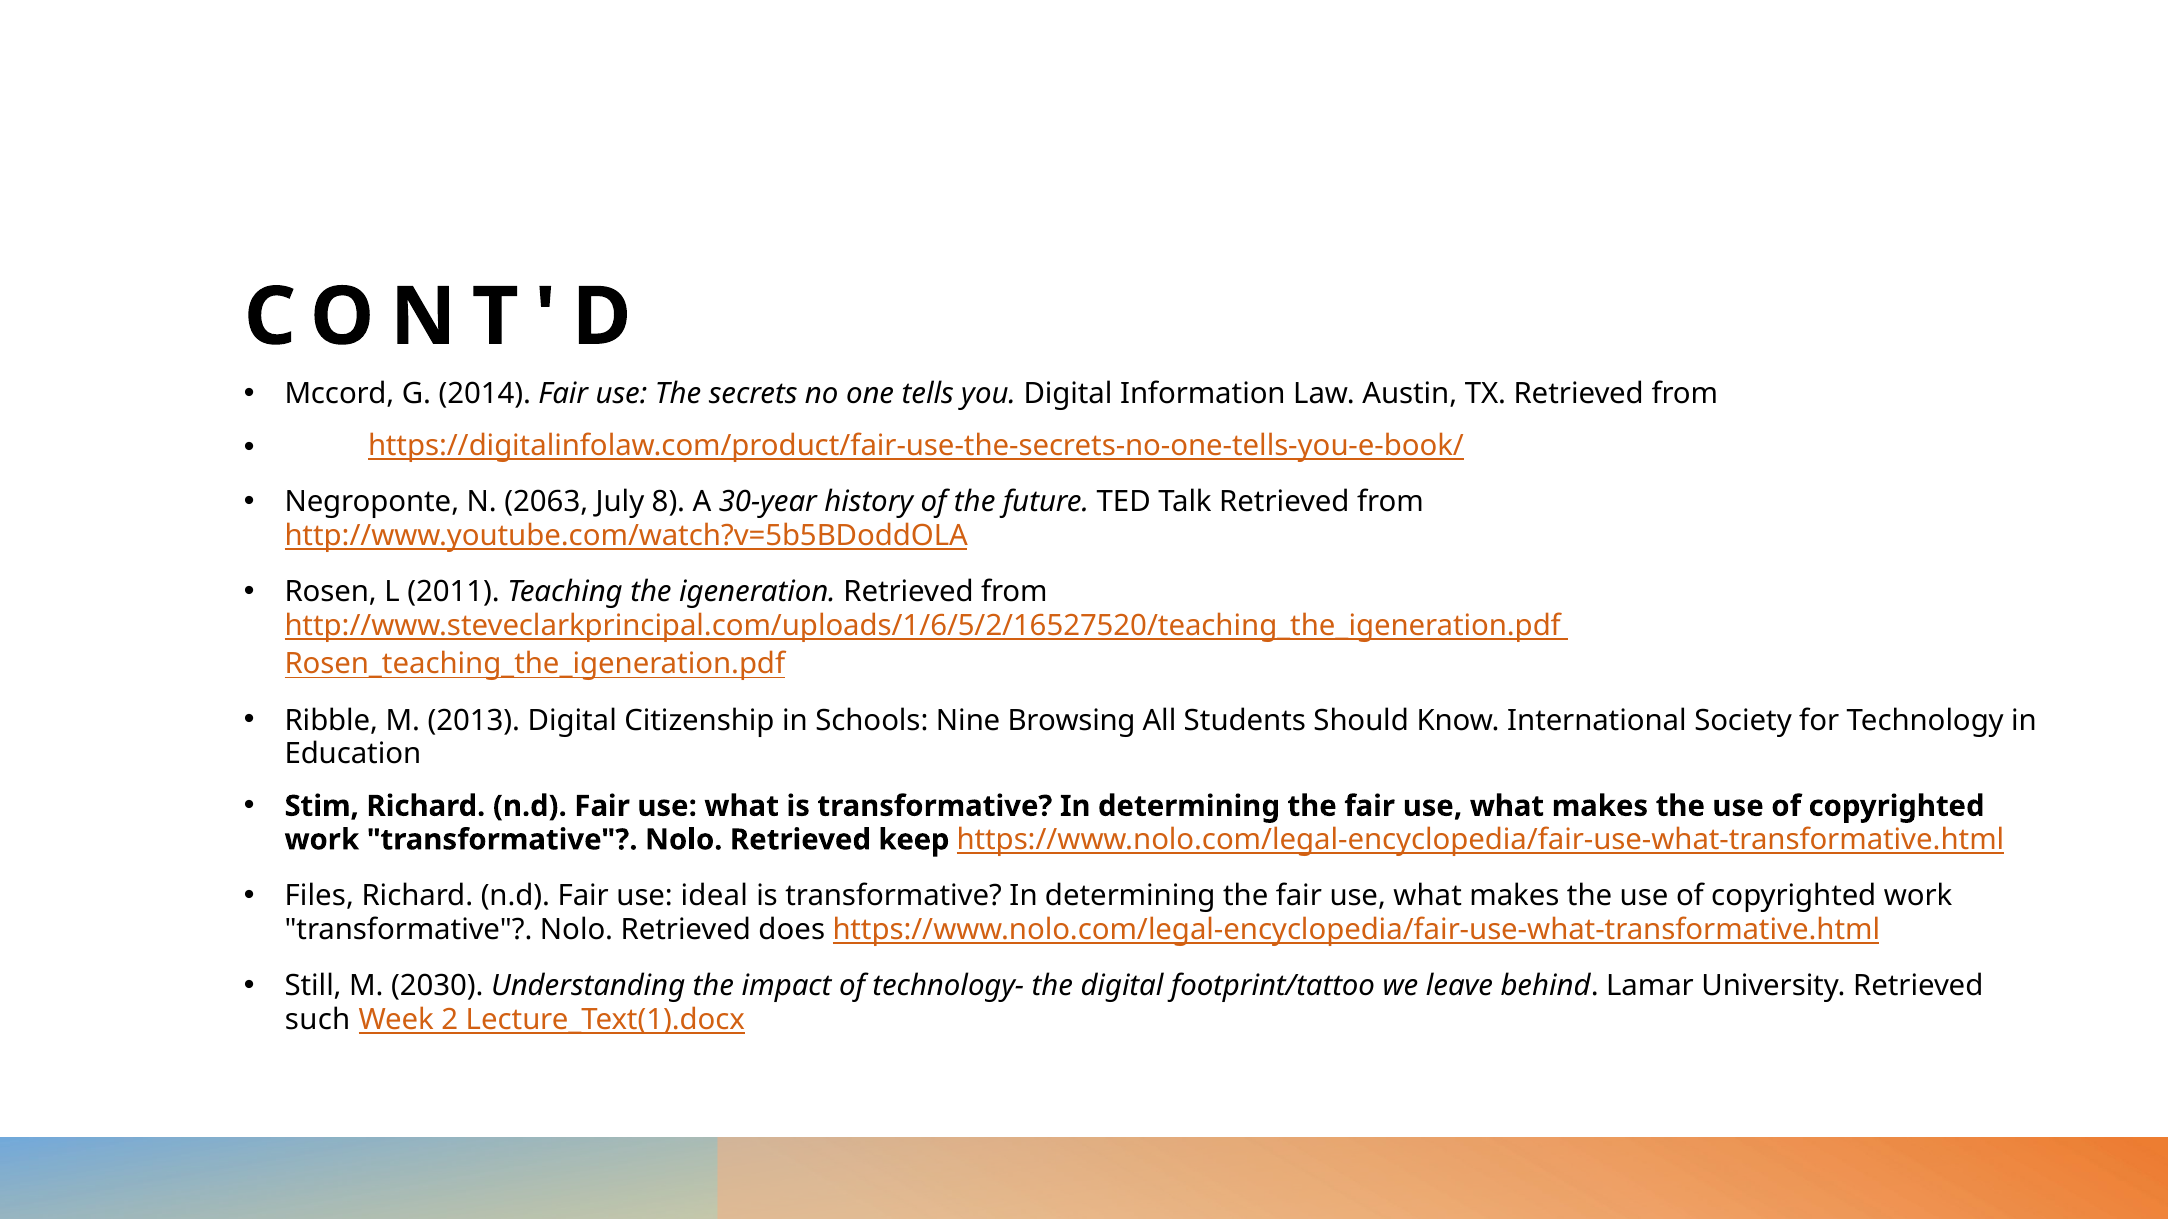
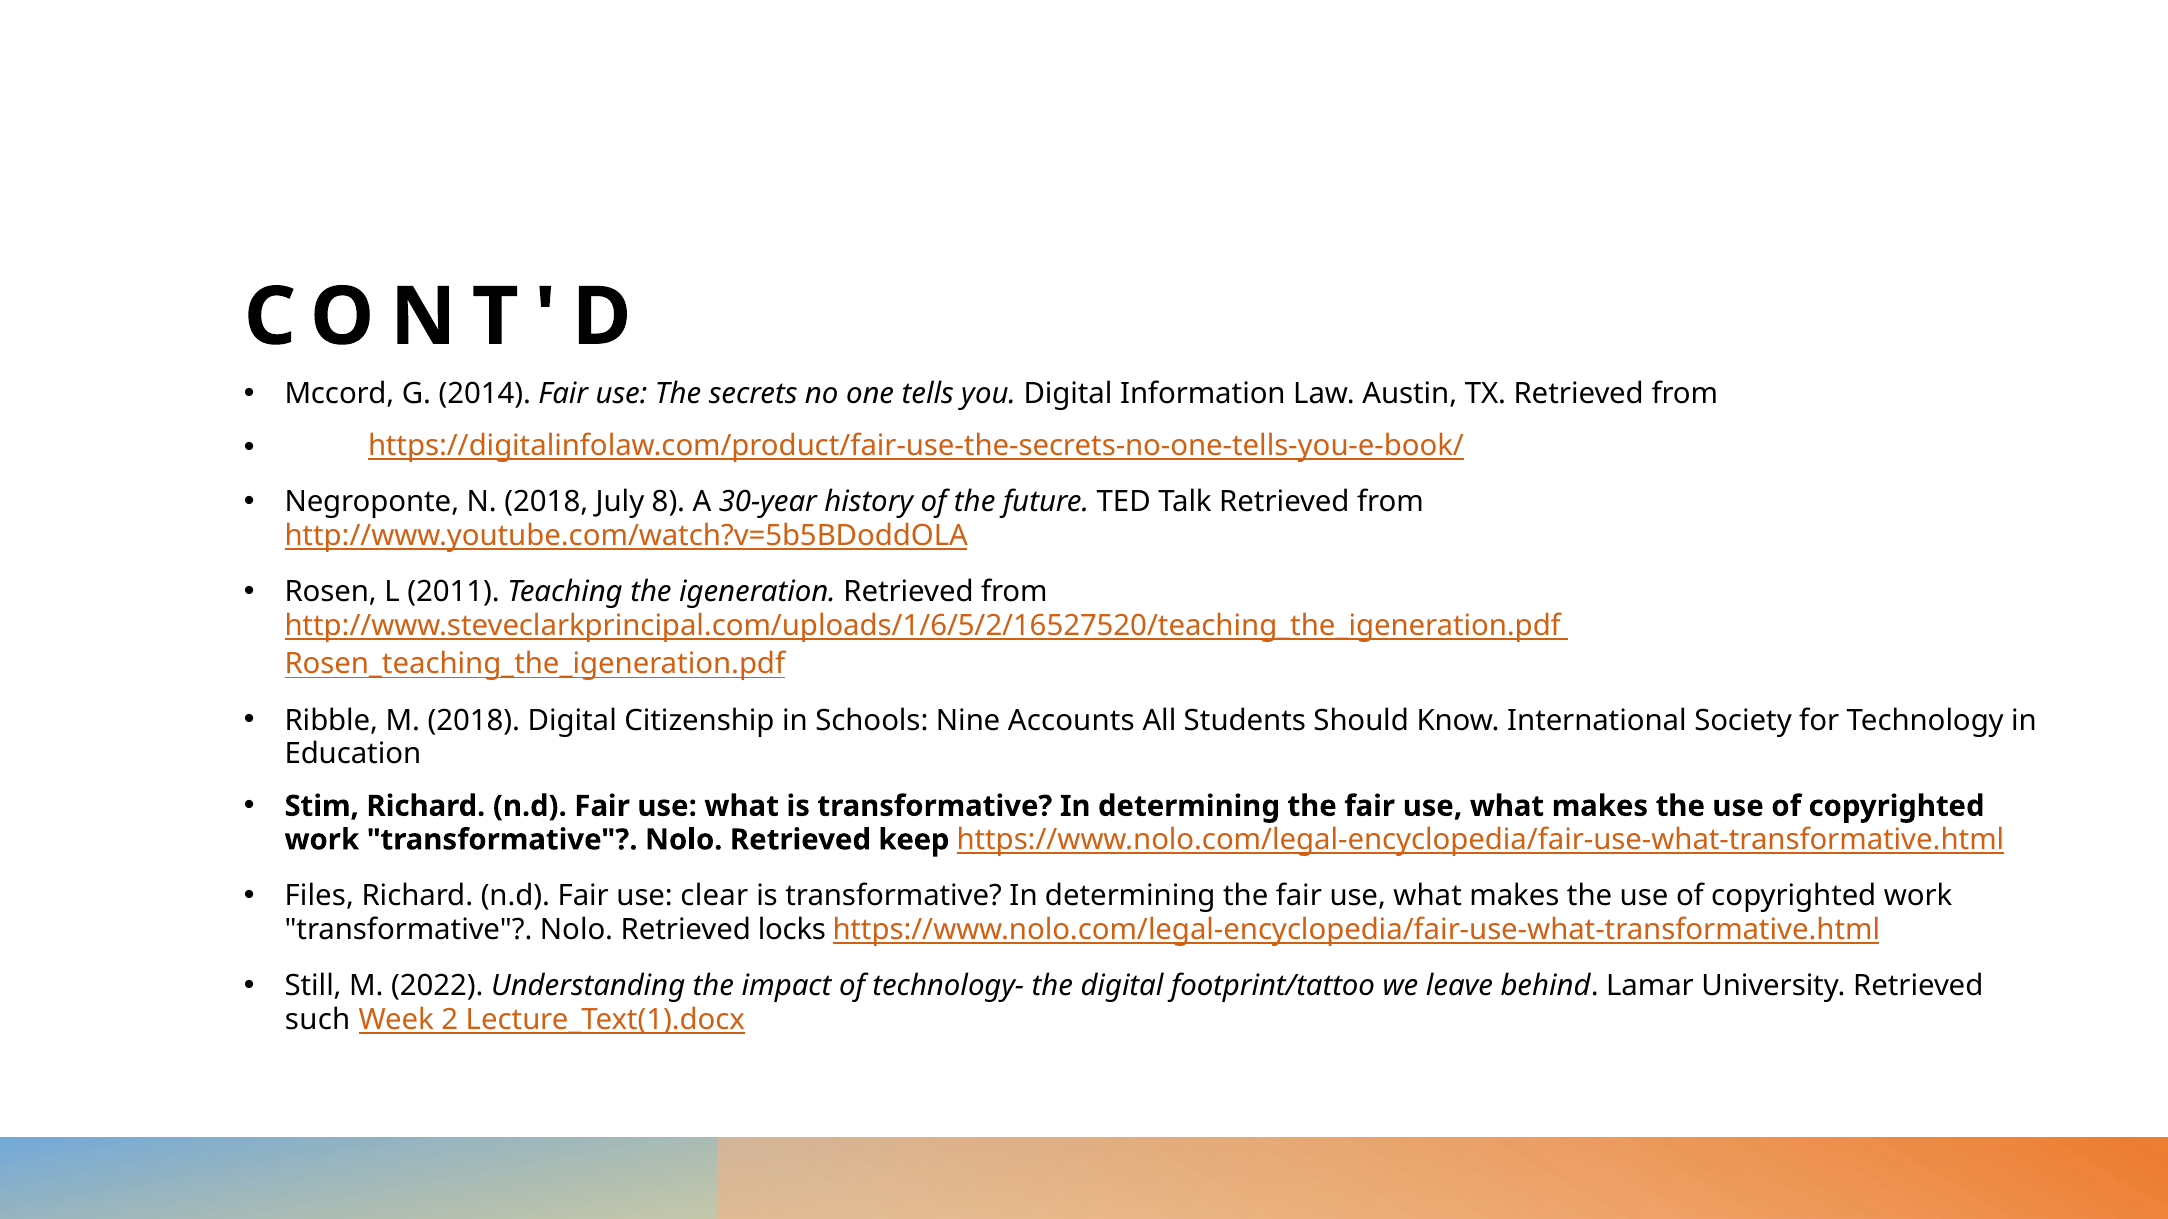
N 2063: 2063 -> 2018 (546, 502)
M 2013: 2013 -> 2018 (474, 721)
Browsing: Browsing -> Accounts (1071, 721)
ideal: ideal -> clear (714, 897)
does: does -> locks (792, 930)
2030: 2030 -> 2022 (437, 987)
